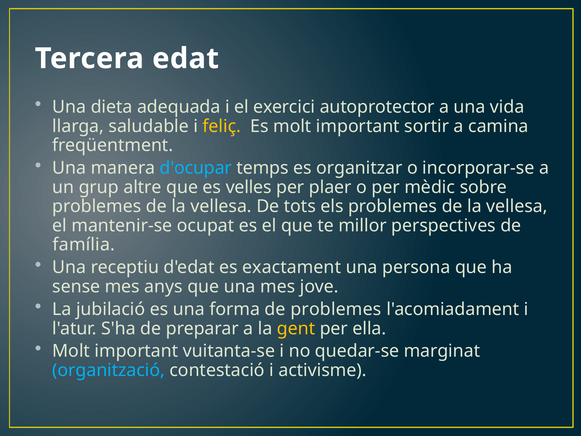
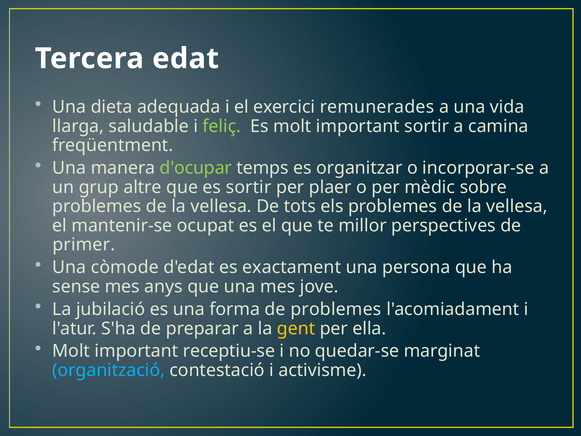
autoprotector: autoprotector -> remunerades (377, 107)
feliç colour: yellow -> light green (222, 126)
d'ocupar colour: light blue -> light green (196, 168)
es velles: velles -> sortir (249, 187)
família: família -> primer (84, 245)
receptiu: receptiu -> còmode (125, 267)
vuitanta-se: vuitanta-se -> receptiu-se (229, 351)
